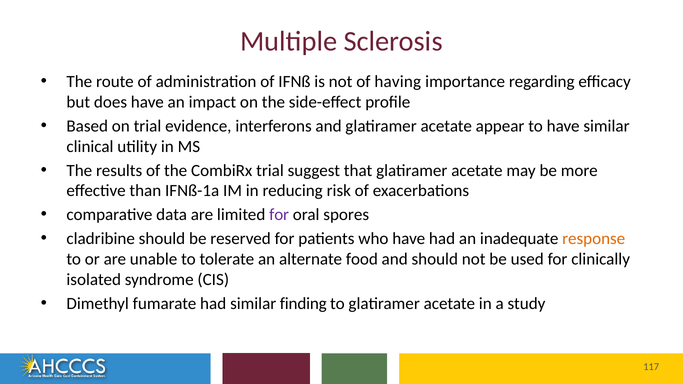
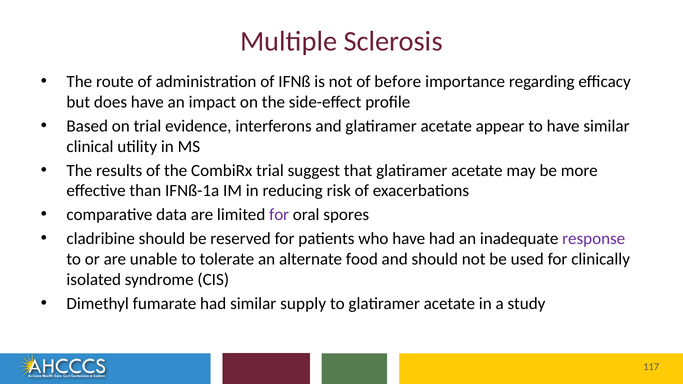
having: having -> before (398, 82)
response colour: orange -> purple (594, 239)
finding: finding -> supply (303, 304)
